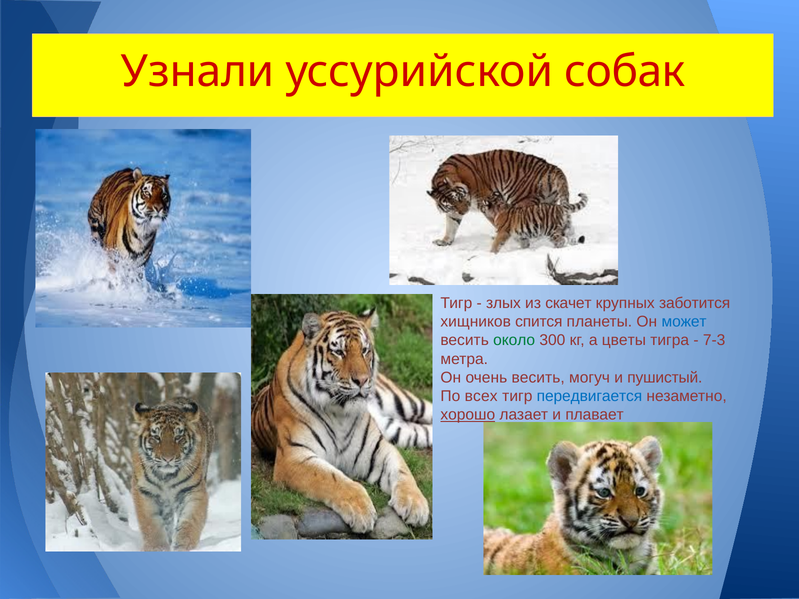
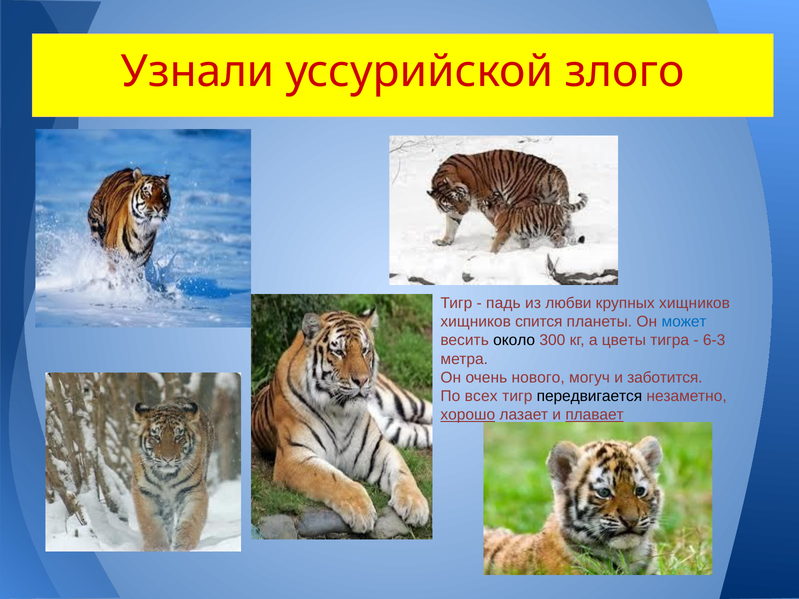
собак: собак -> злого (625, 72)
злых: злых -> падь (503, 303)
скачет: скачет -> любви (568, 303)
крупных заботится: заботится -> хищников (695, 303)
около colour: green -> black (514, 340)
7-3: 7-3 -> 6-3 (714, 340)
очень весить: весить -> нового (538, 378)
пушистый: пушистый -> заботится (665, 378)
передвигается colour: blue -> black (589, 396)
плавает underline: none -> present (595, 415)
